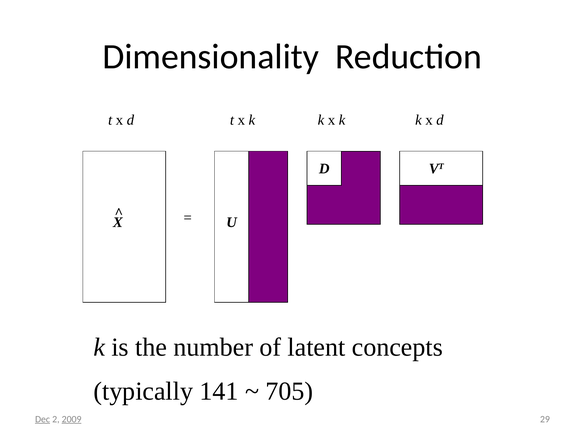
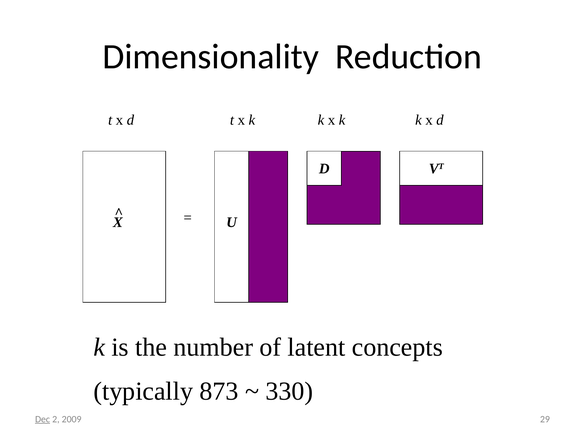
141: 141 -> 873 (219, 391)
705: 705 -> 330 (289, 391)
2009 underline: present -> none (72, 419)
